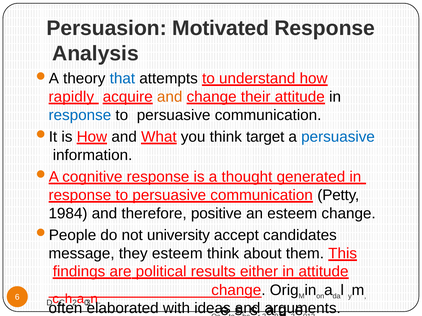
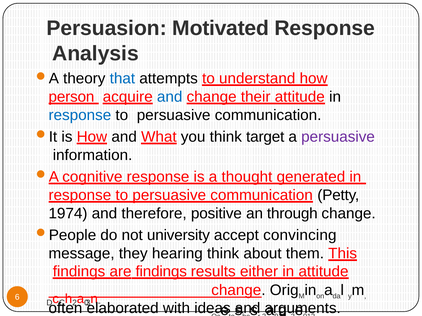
rapidly: rapidly -> person (71, 97)
and colour: orange -> blue (170, 97)
persuasive colour: blue -> purple (338, 137)
1984: 1984 -> 1974 (68, 214)
an esteem: esteem -> through (292, 214)
candidates: candidates -> convincing (300, 236)
they esteem: esteem -> hearing (177, 254)
are political: political -> findings (161, 272)
